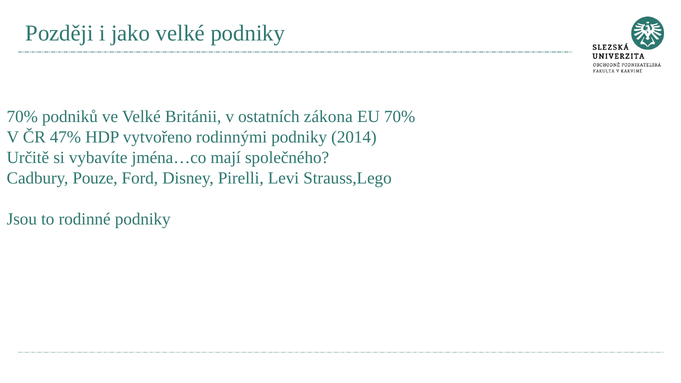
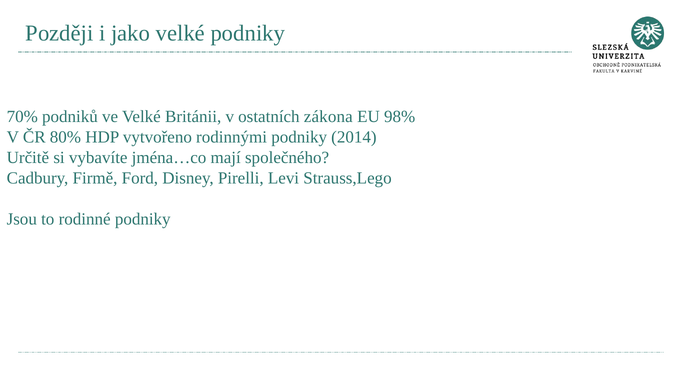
EU 70%: 70% -> 98% (400, 117)
47%: 47% -> 80% (65, 137)
Pouze: Pouze -> Firmě (95, 178)
